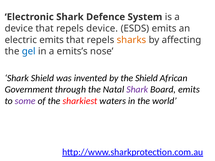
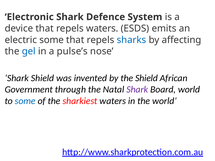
repels device: device -> waters (102, 28)
electric emits: emits -> some (52, 40)
sharks colour: orange -> blue (131, 40)
emits’s: emits’s -> pulse’s (72, 51)
Board emits: emits -> world (189, 90)
some colour: purple -> blue (25, 101)
